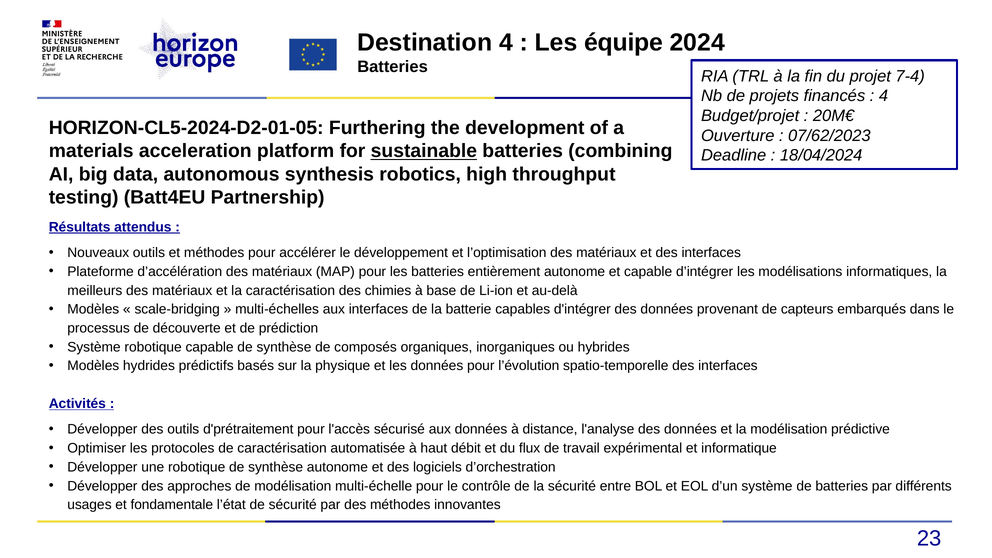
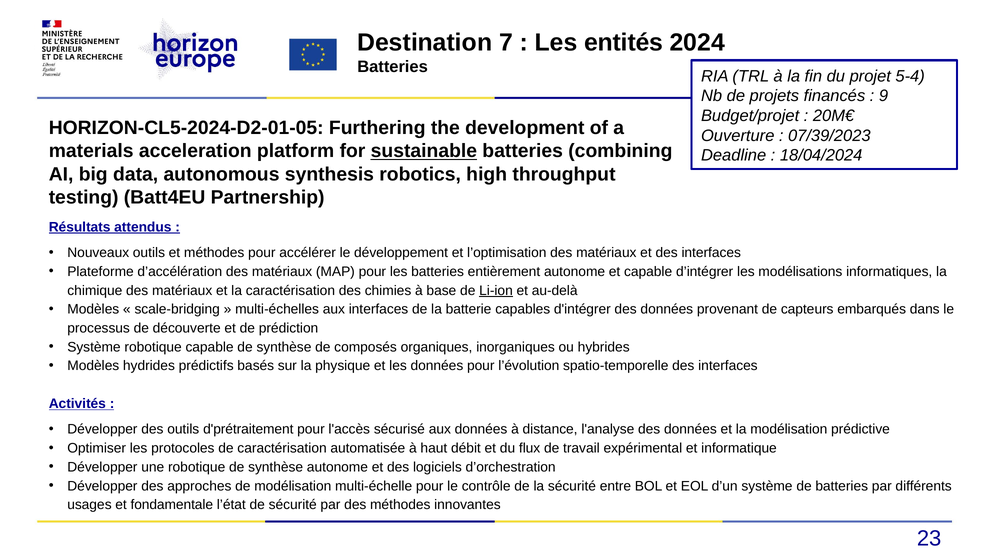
Destination 4: 4 -> 7 (506, 43)
équipe: équipe -> entités (624, 43)
7-4: 7-4 -> 5-4 (910, 76)
4: 4 -> 9 (884, 96)
07/62/2023: 07/62/2023 -> 07/39/2023 (829, 136)
meilleurs: meilleurs -> chimique (95, 290)
Li-ion underline: none -> present (496, 290)
